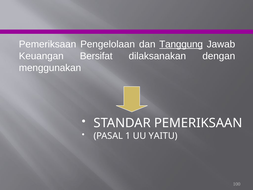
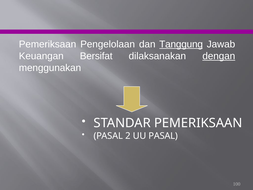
dengan underline: none -> present (219, 56)
1: 1 -> 2 (128, 136)
UU YAITU: YAITU -> PASAL (163, 136)
